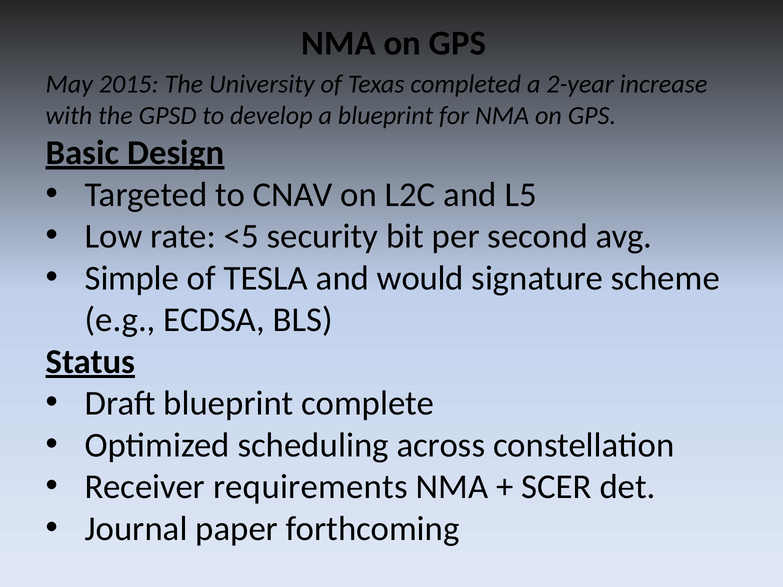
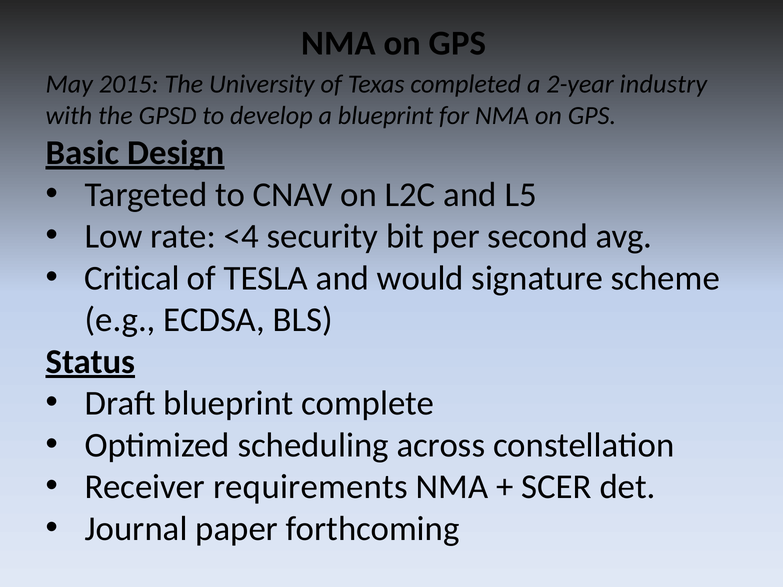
increase: increase -> industry (663, 84)
<5: <5 -> <4 (241, 236)
Simple: Simple -> Critical (132, 278)
